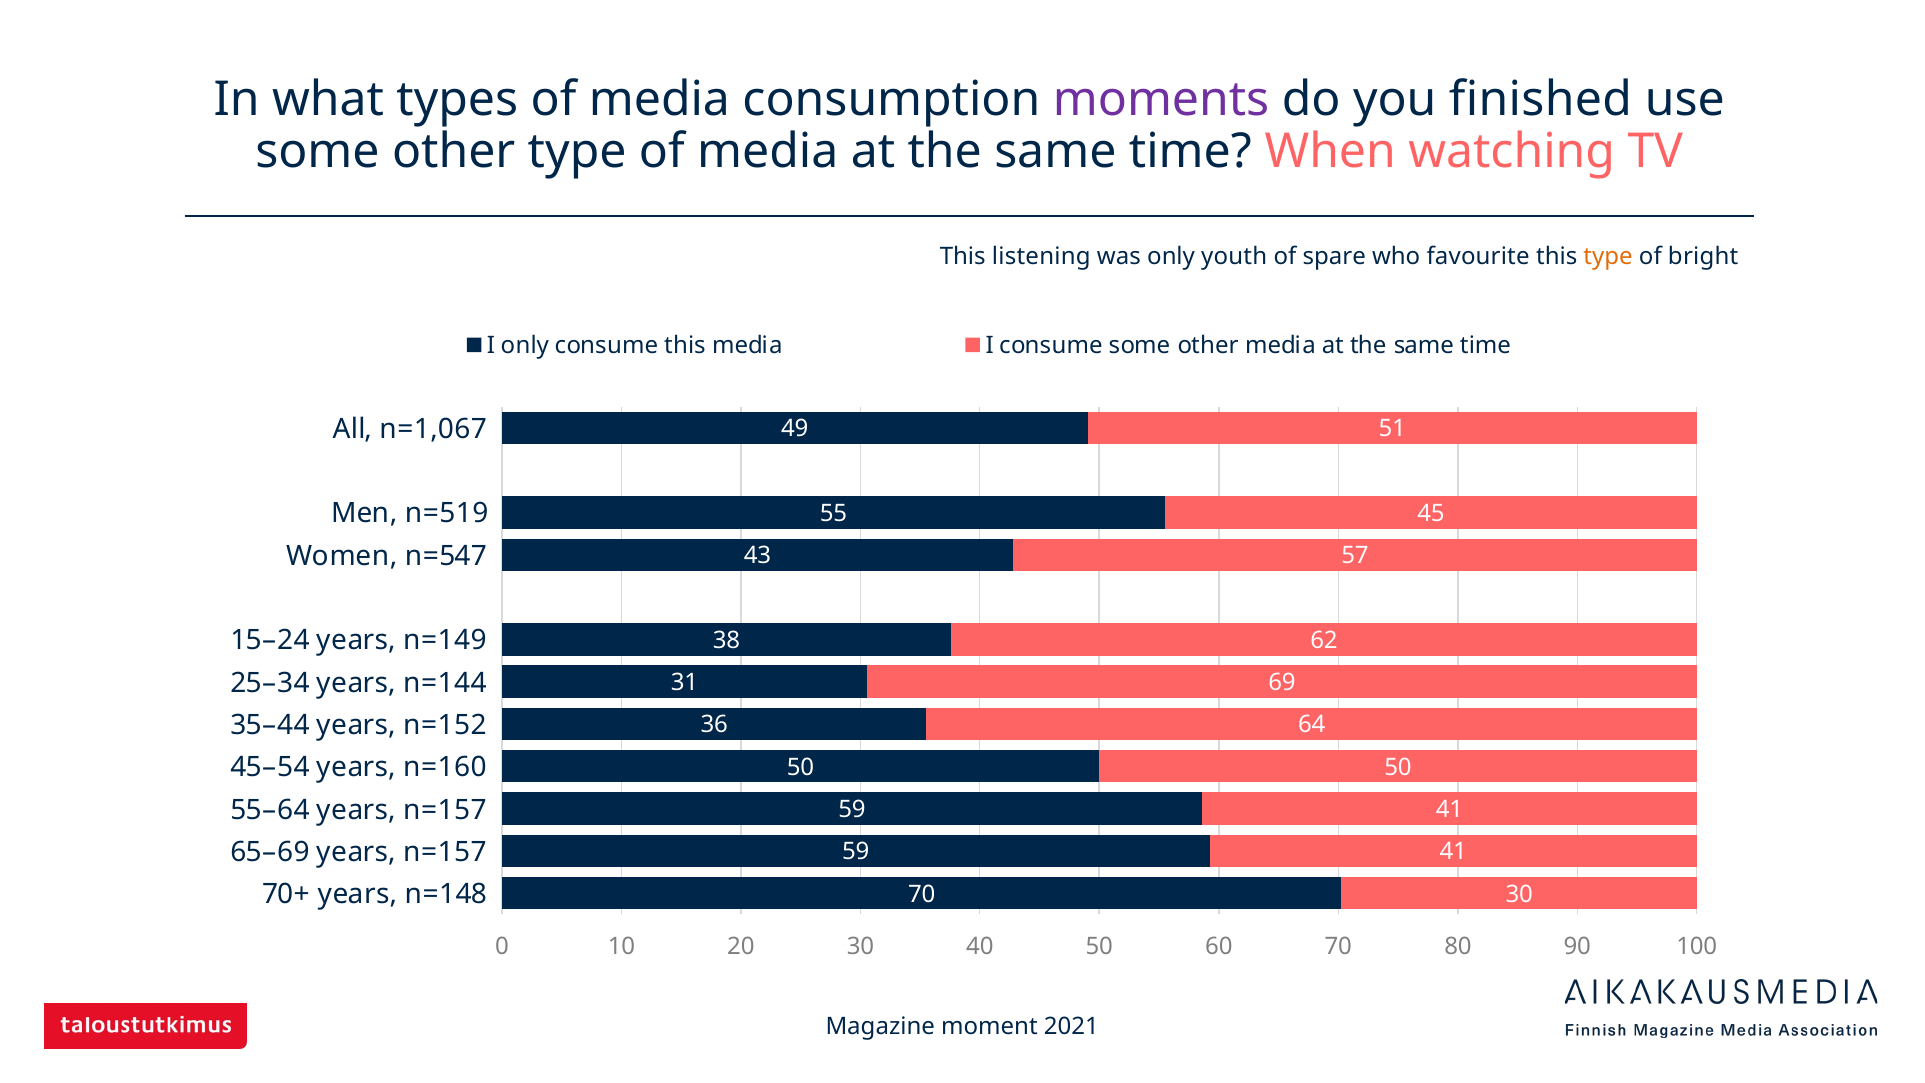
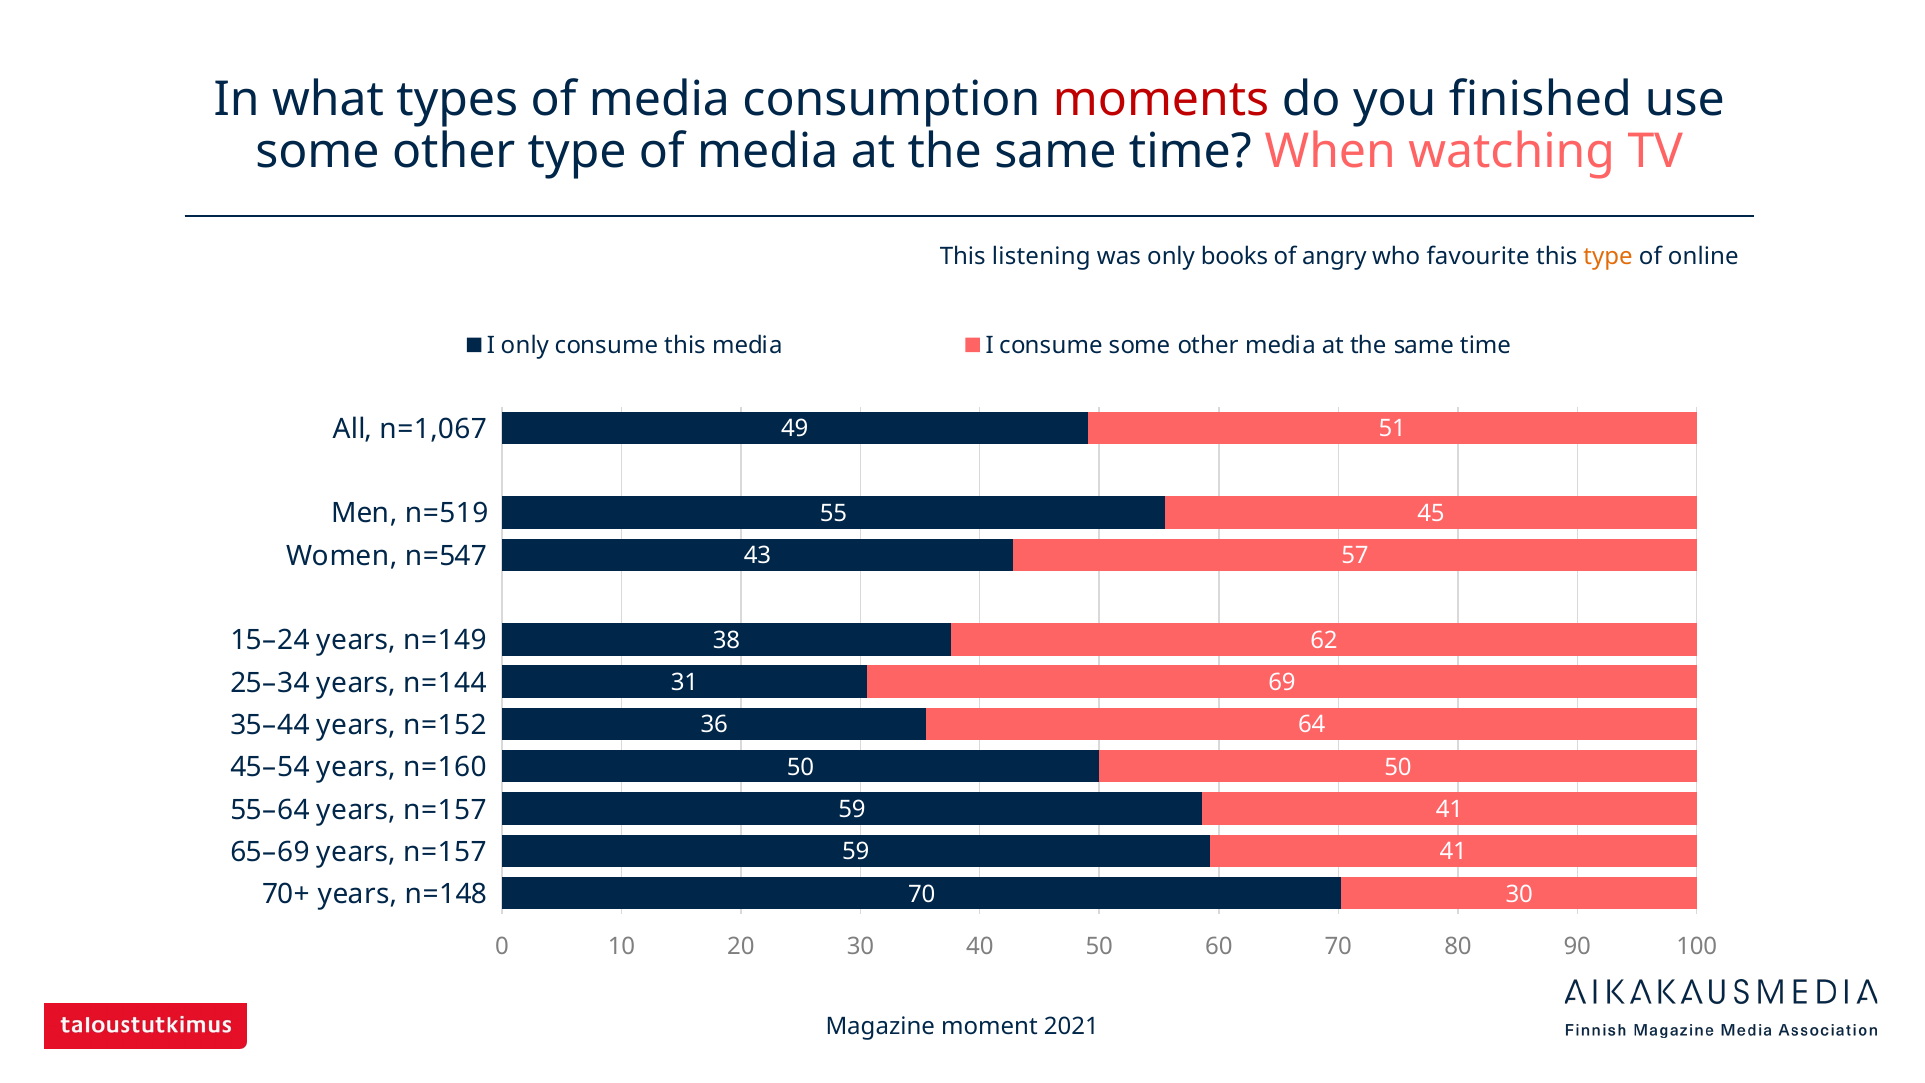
moments colour: purple -> red (1161, 100)
youth: youth -> books (1234, 257)
spare: spare -> angry (1334, 257)
bright: bright -> online (1703, 257)
